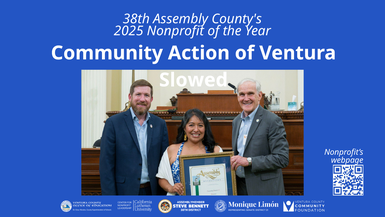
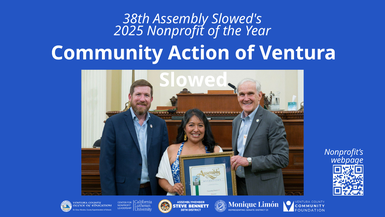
County's: County's -> Slowed's (237, 19)
